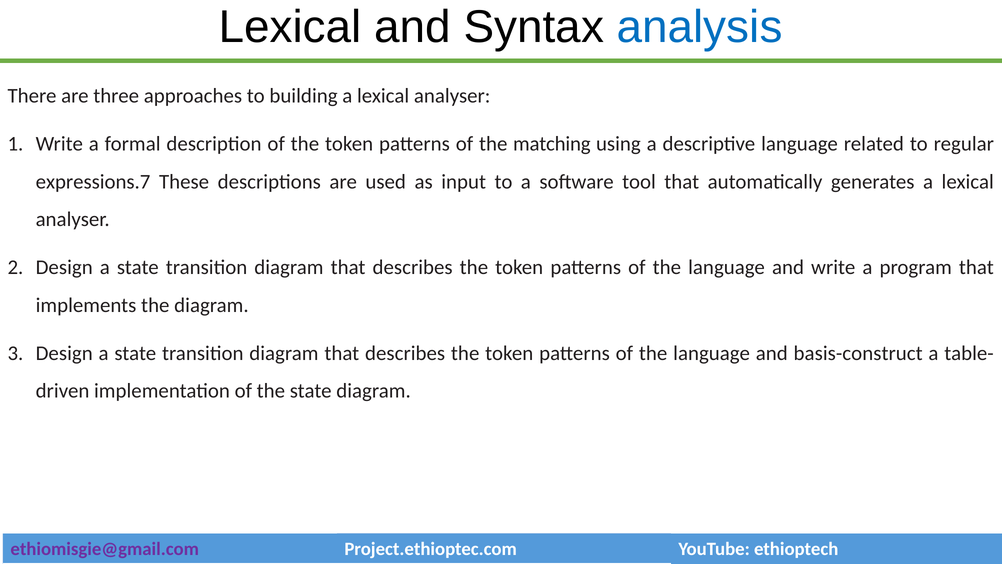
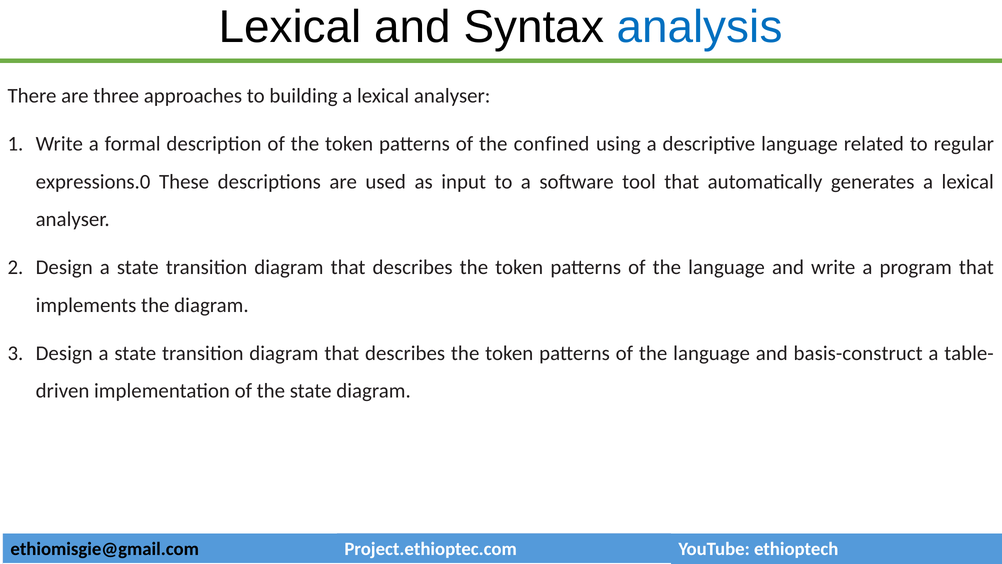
matching: matching -> confined (552, 144)
expressions.7: expressions.7 -> expressions.0 (93, 182)
ethiomisgie@gmail.com colour: purple -> black (105, 548)
